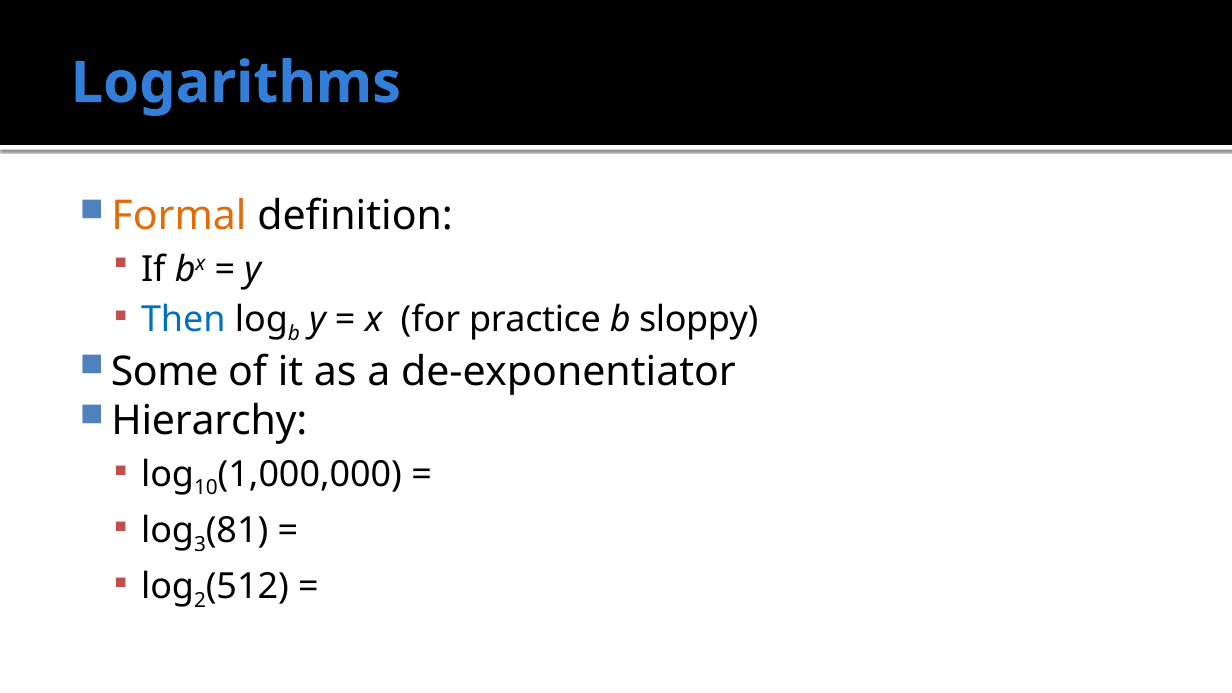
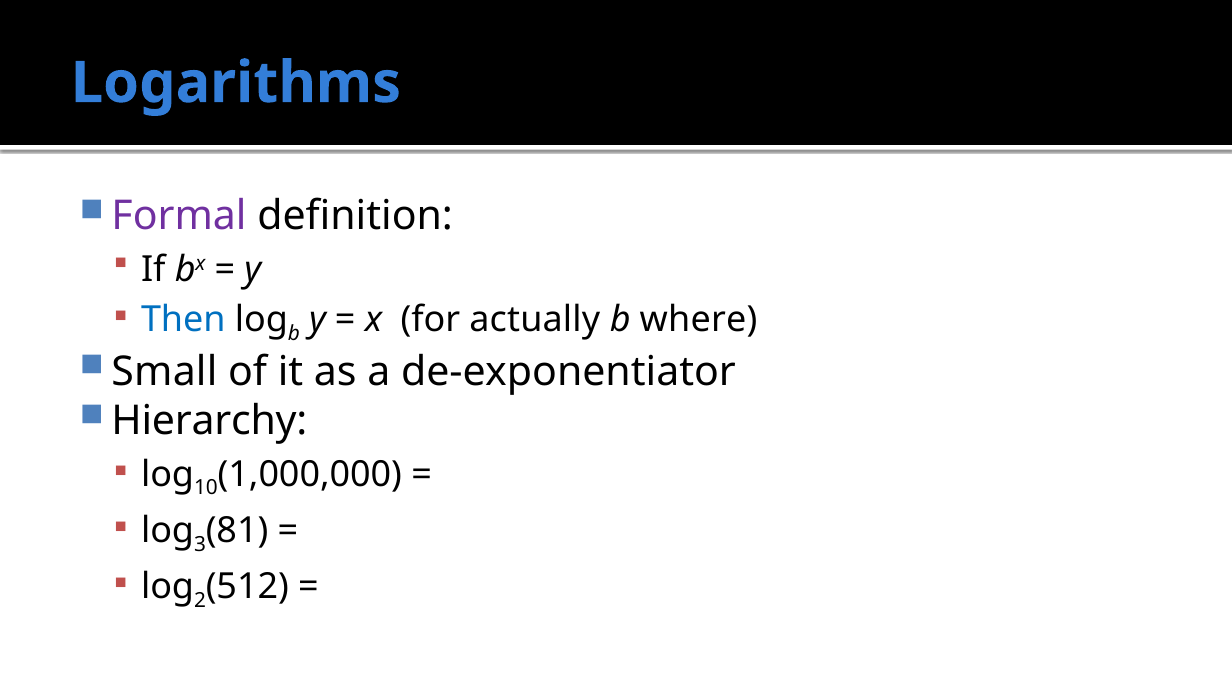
Formal colour: orange -> purple (179, 216)
practice: practice -> actually (535, 319)
sloppy: sloppy -> where (698, 319)
Some: Some -> Small (164, 372)
